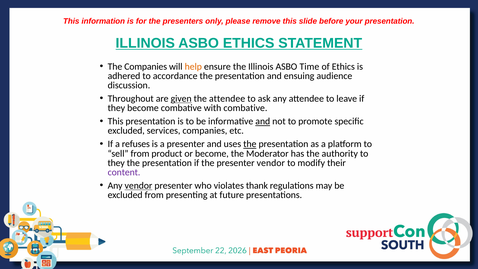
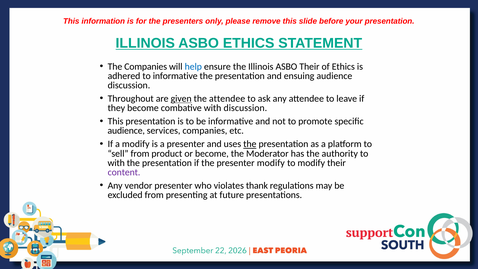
help colour: orange -> blue (193, 67)
ASBO Time: Time -> Their (309, 67)
to accordance: accordance -> informative (175, 76)
with combative: combative -> discussion (245, 108)
and underline: present -> none (263, 121)
excluded: excluded -> audience (126, 131)
a refuses: refuses -> modify (136, 144)
they: they -> with (116, 163)
presenter vendor: vendor -> modify (271, 163)
vendor underline: present -> none (138, 186)
